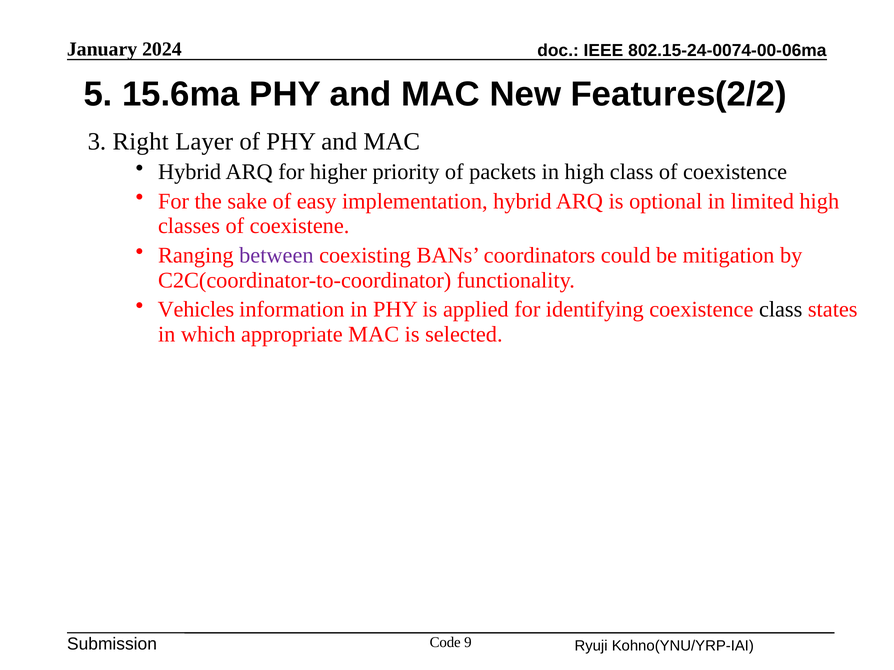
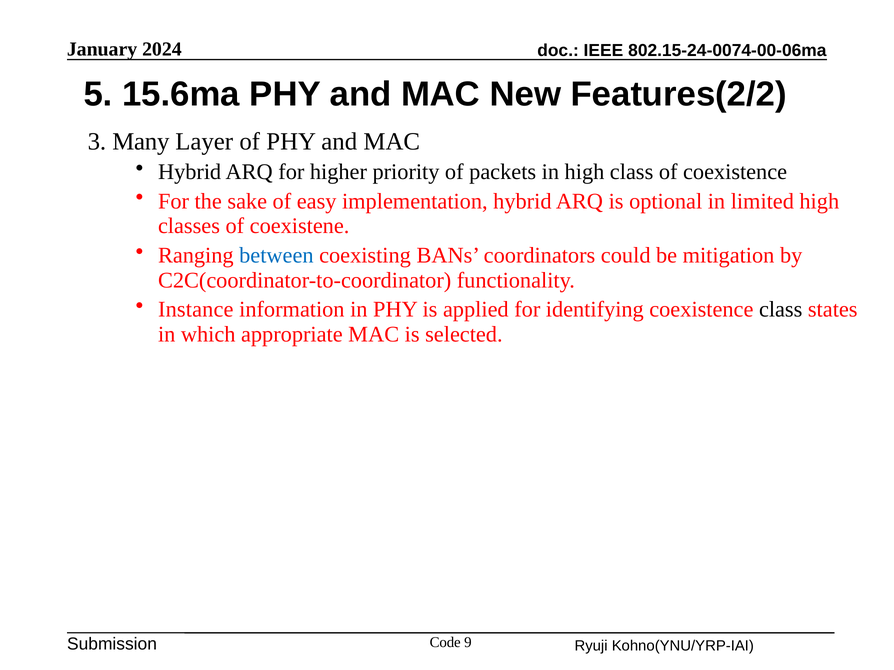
Right: Right -> Many (141, 141)
between colour: purple -> blue (276, 256)
Vehicles: Vehicles -> Instance (196, 310)
